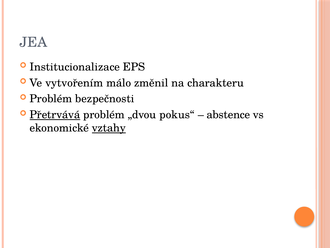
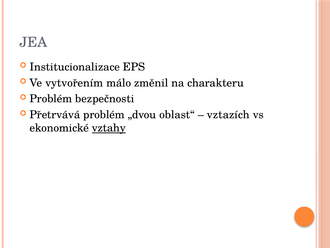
Přetrvává underline: present -> none (55, 115)
pokus“: pokus“ -> oblast“ (177, 115)
abstence: abstence -> vztazích (228, 115)
